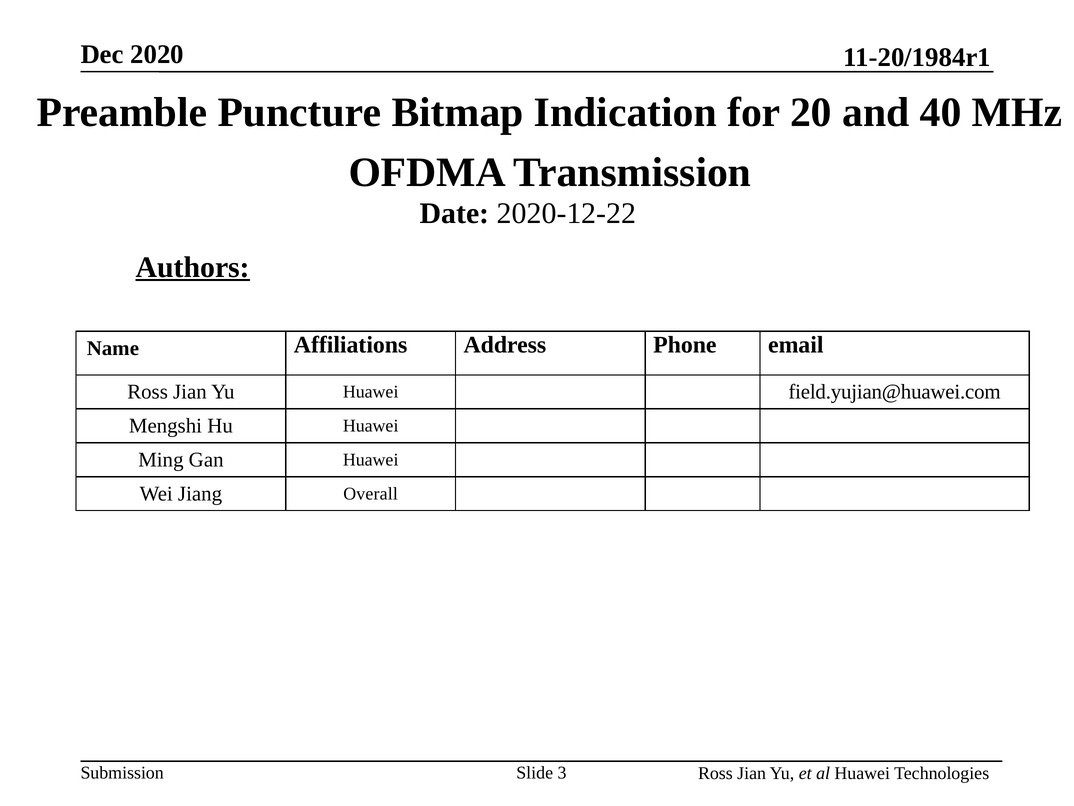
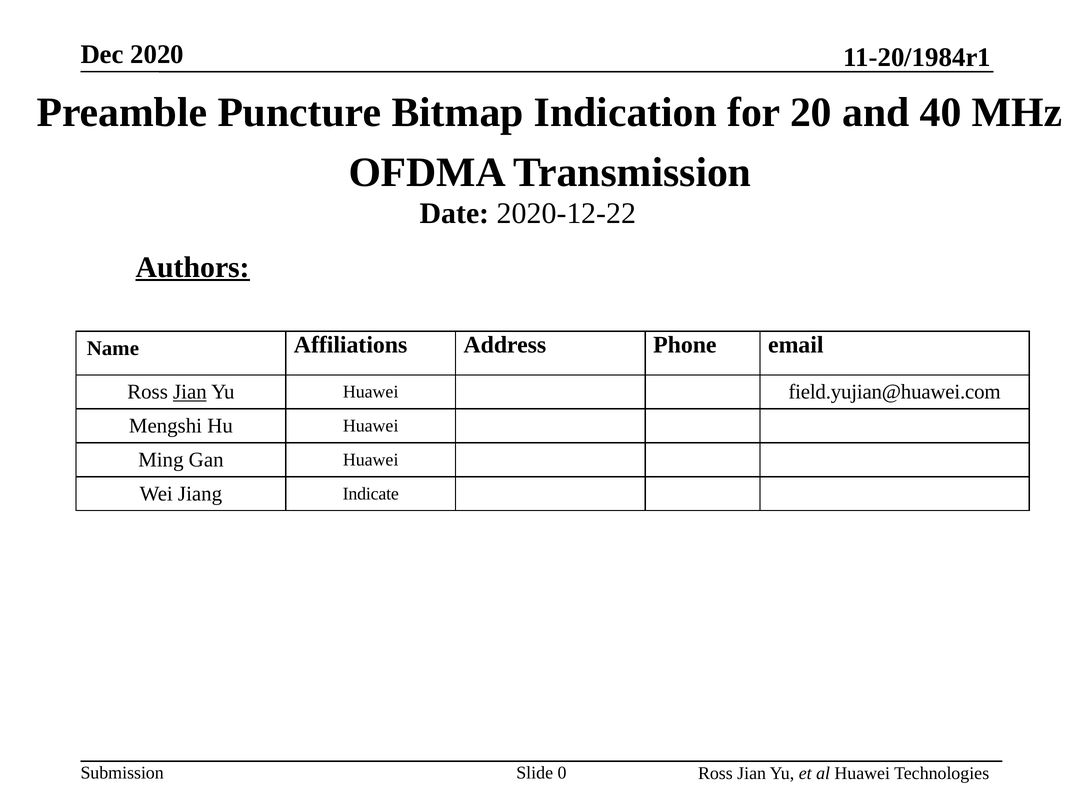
Jian underline: none -> present (190, 392)
Overall: Overall -> Indicate (371, 493)
3: 3 -> 0 (562, 773)
